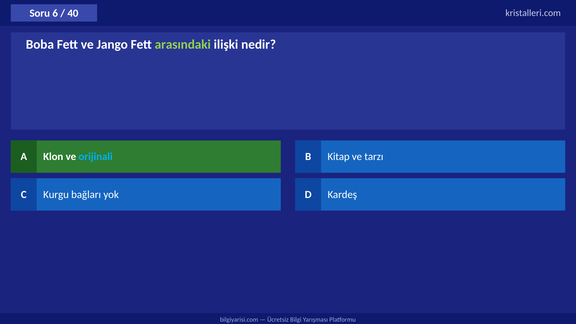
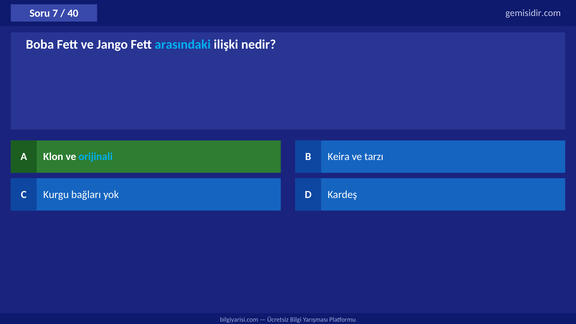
6: 6 -> 7 (55, 13)
kristalleri.com: kristalleri.com -> gemisidir.com (533, 13)
arasındaki colour: light green -> light blue (183, 44)
Kitap: Kitap -> Keira (339, 157)
